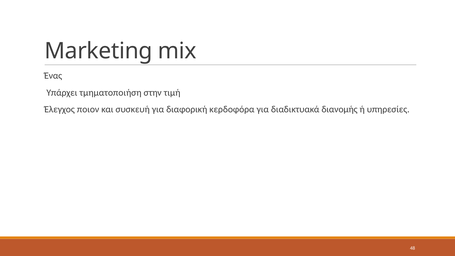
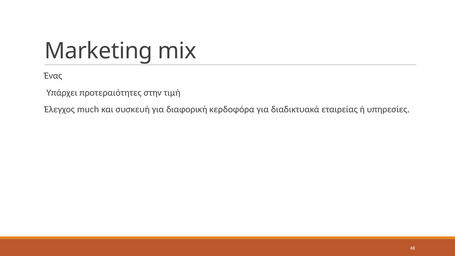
τμηματοποιήση: τμηματοποιήση -> προτεραιότητες (110, 93)
ποιον: ποιον -> much (88, 109)
διανομής: διανομής -> εταιρείας (340, 109)
